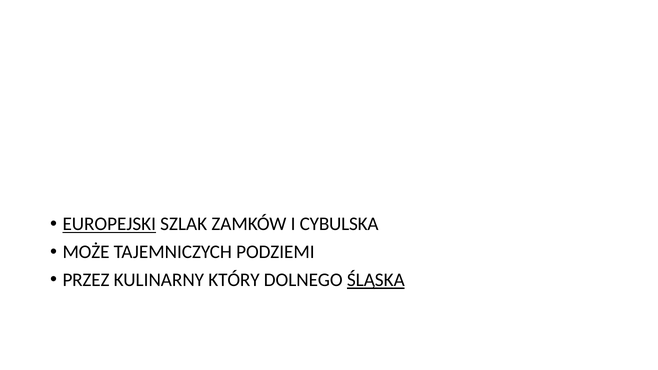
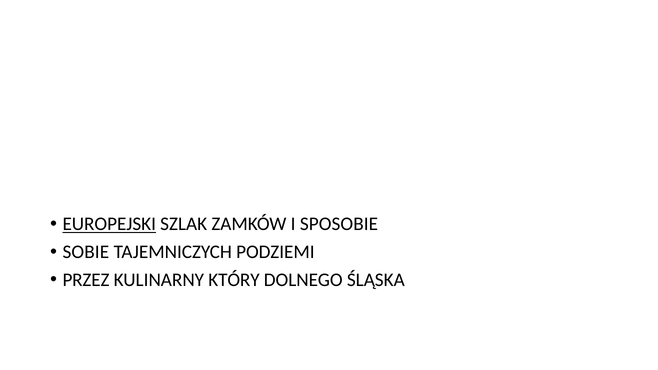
CYBULSKA: CYBULSKA -> SPOSOBIE (339, 224)
MOŻE: MOŻE -> SOBIE (86, 252)
ŚLĄSKA underline: present -> none (376, 280)
